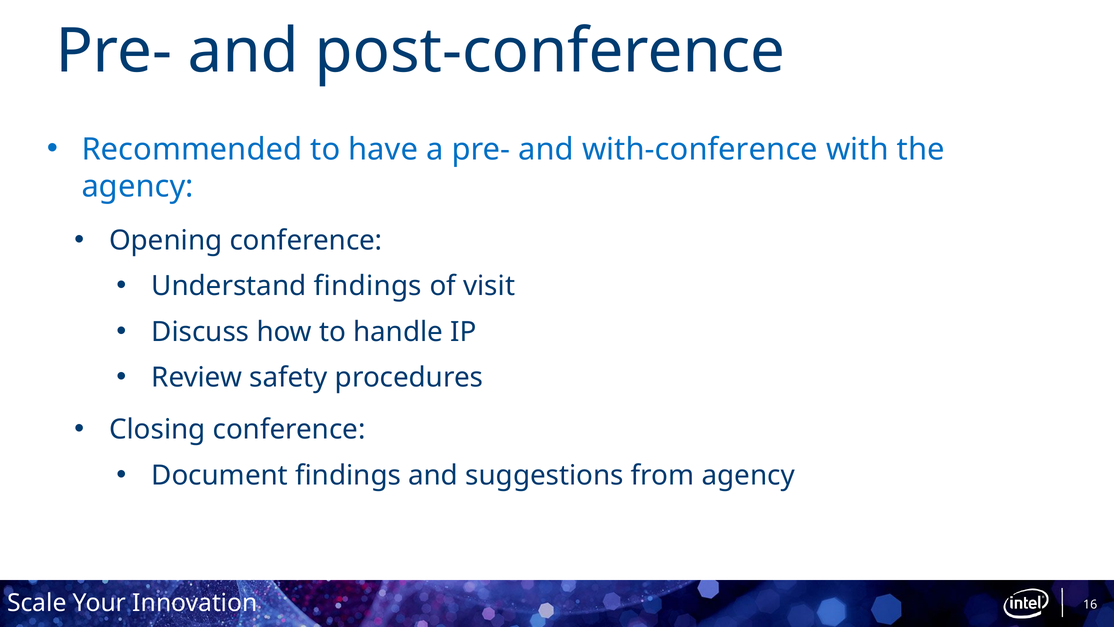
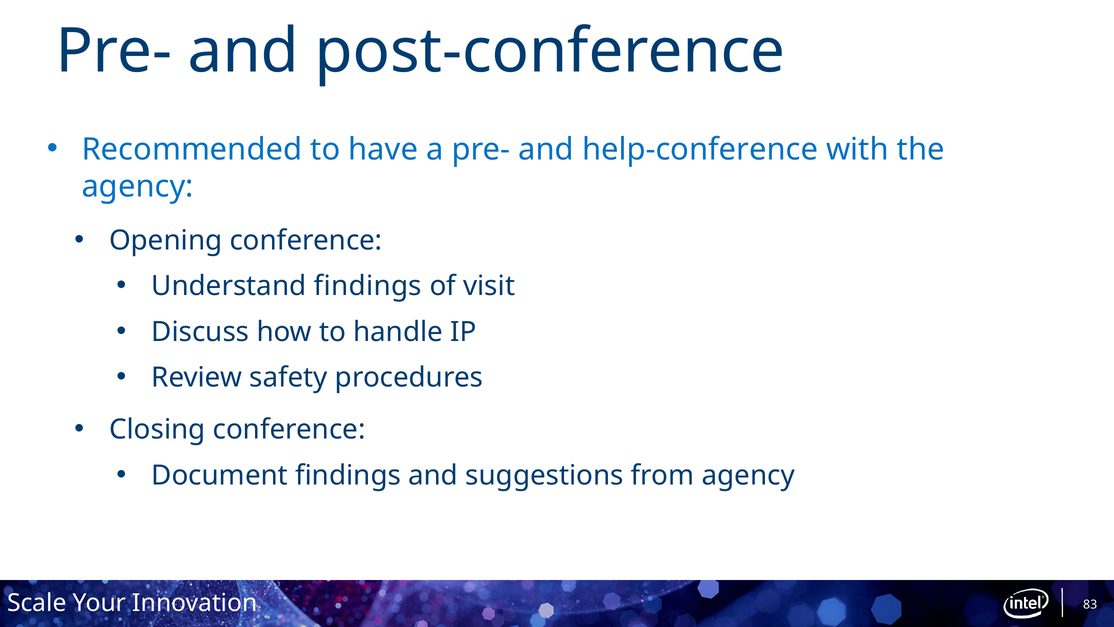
with-conference: with-conference -> help-conference (700, 149)
16: 16 -> 83 (1090, 604)
